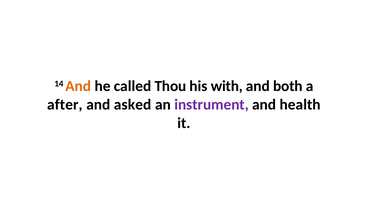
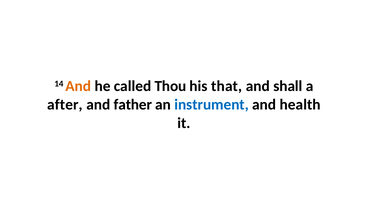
with: with -> that (227, 86)
both: both -> shall (288, 86)
asked: asked -> father (133, 105)
instrument colour: purple -> blue (212, 105)
